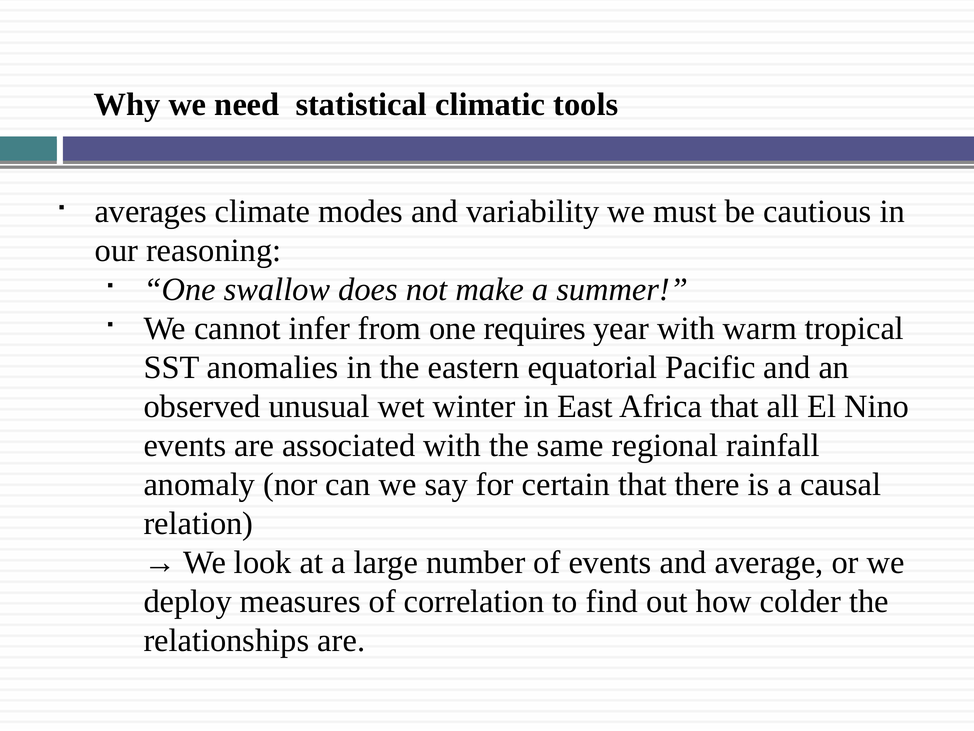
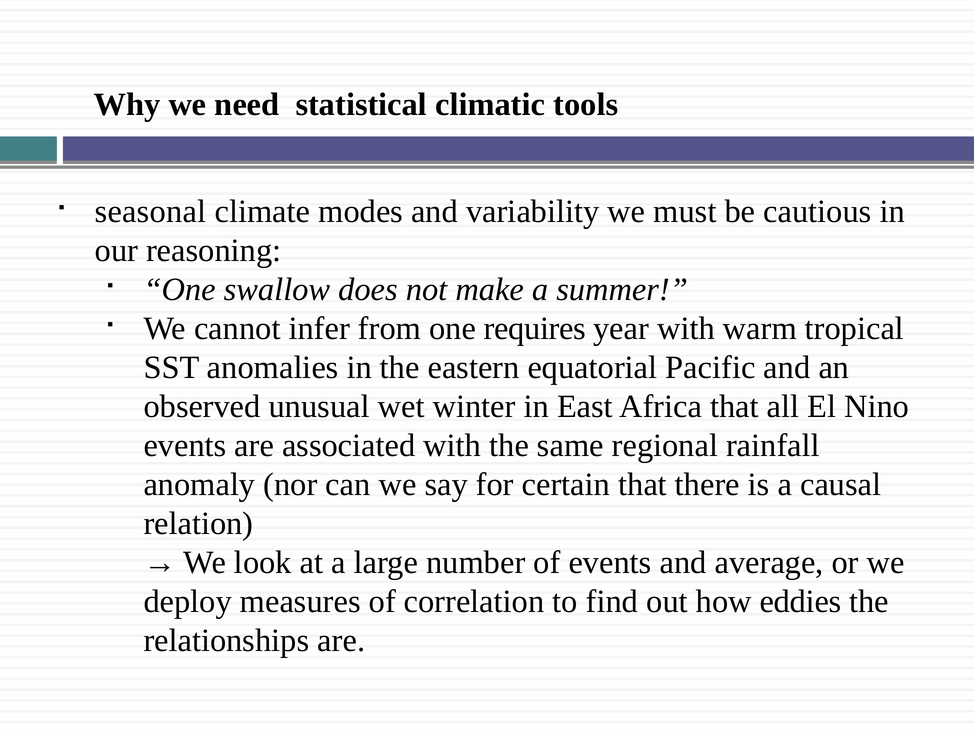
averages: averages -> seasonal (151, 212)
colder: colder -> eddies (801, 601)
